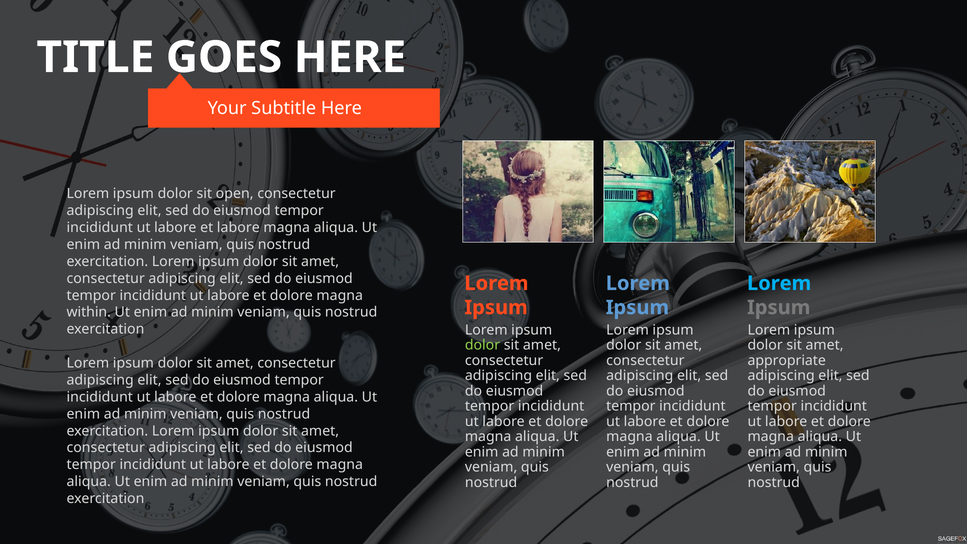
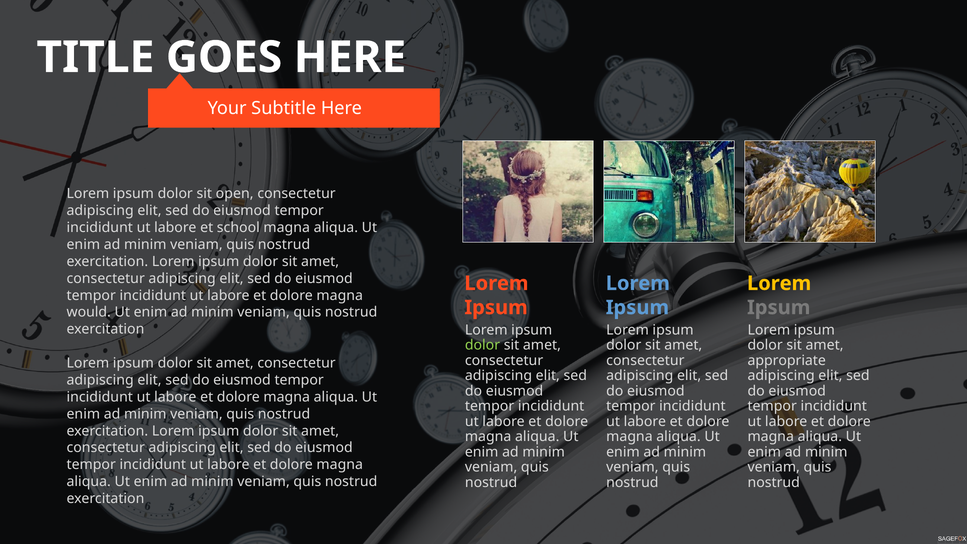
et labore: labore -> school (238, 228)
Lorem colour: light blue -> yellow (779, 283)
within: within -> would (89, 312)
